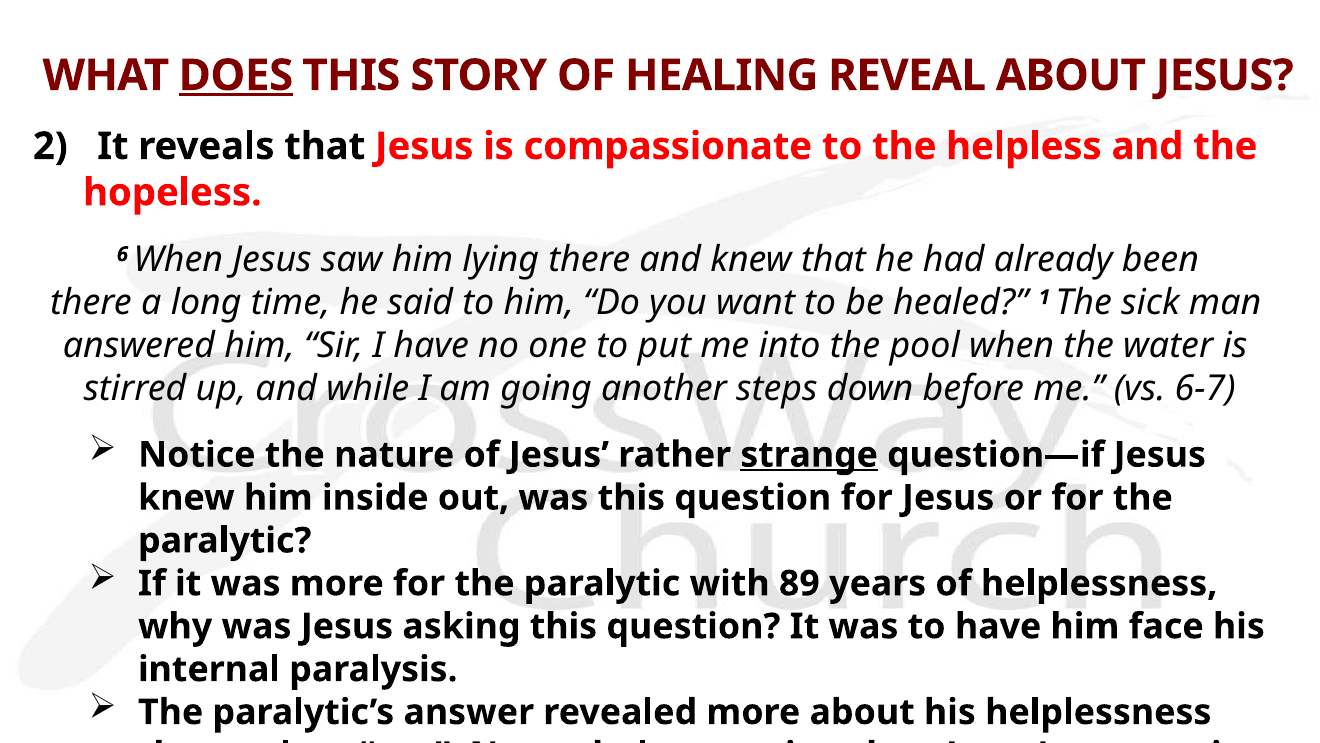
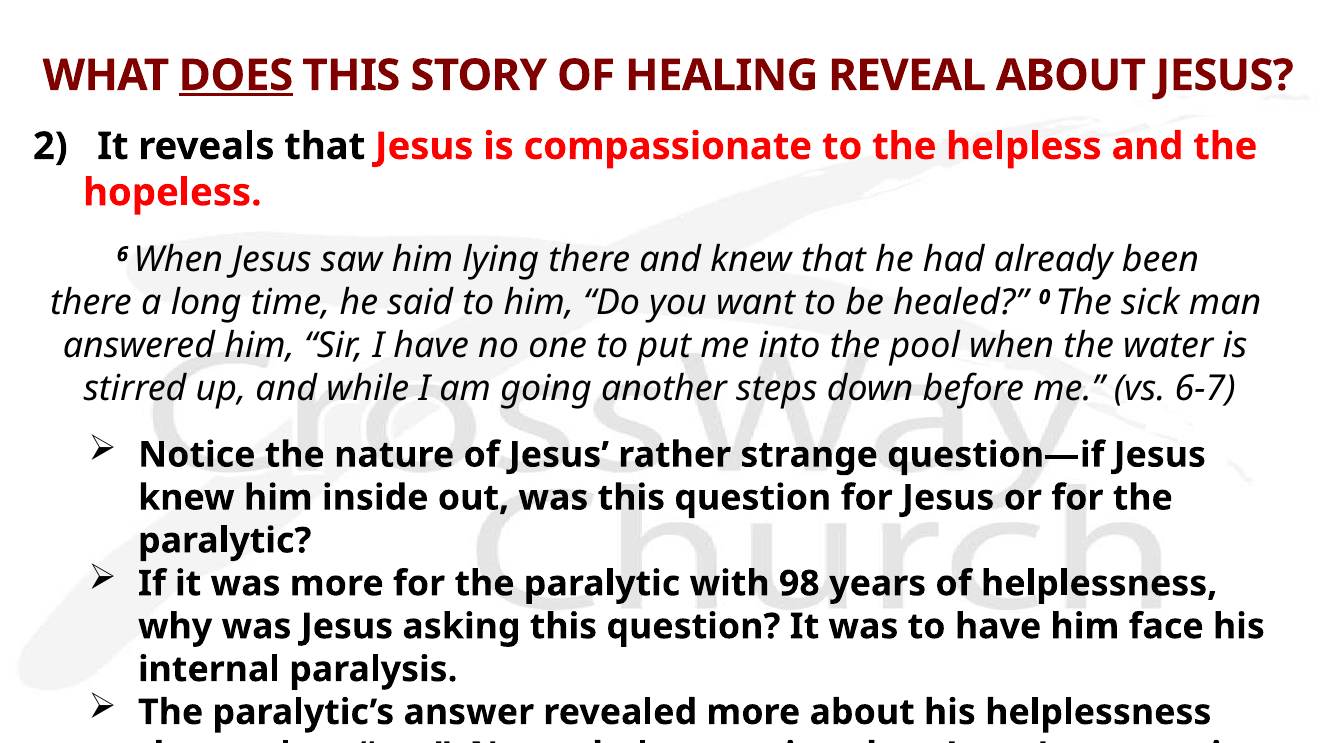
1: 1 -> 0 (1045, 297)
strange underline: present -> none (809, 455)
89: 89 -> 98 (799, 583)
